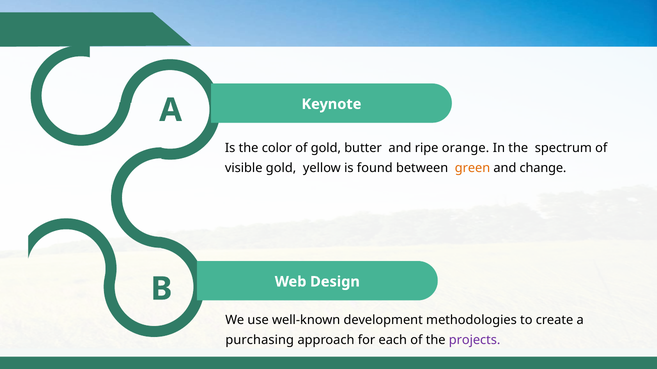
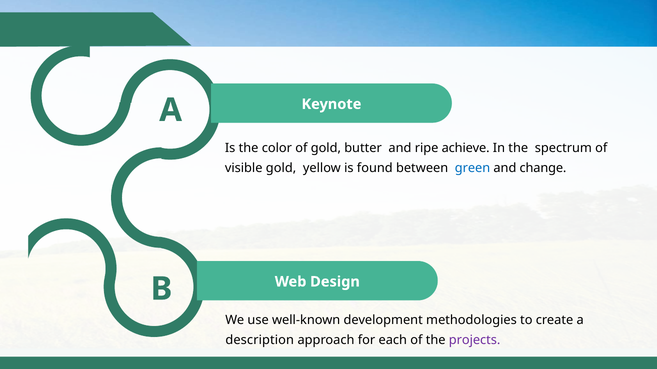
orange: orange -> achieve (466, 148)
green colour: orange -> blue (473, 168)
purchasing: purchasing -> description (260, 340)
